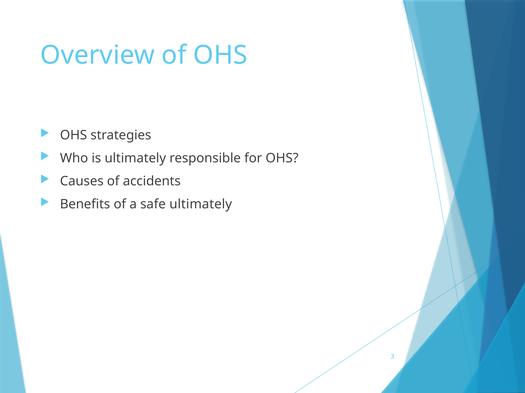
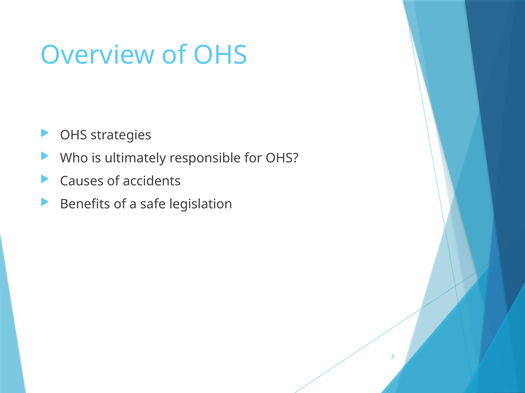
safe ultimately: ultimately -> legislation (201, 205)
